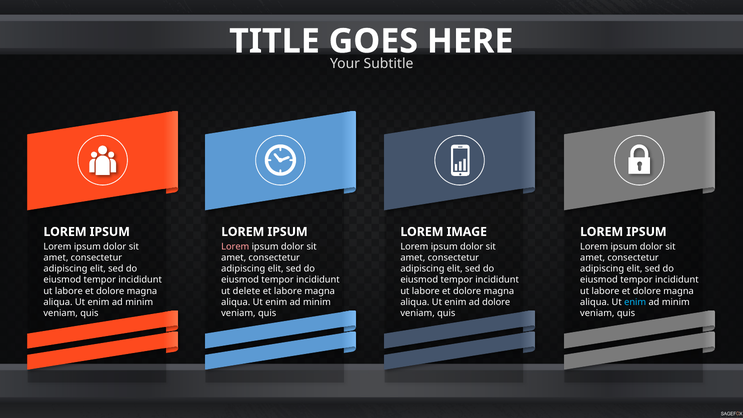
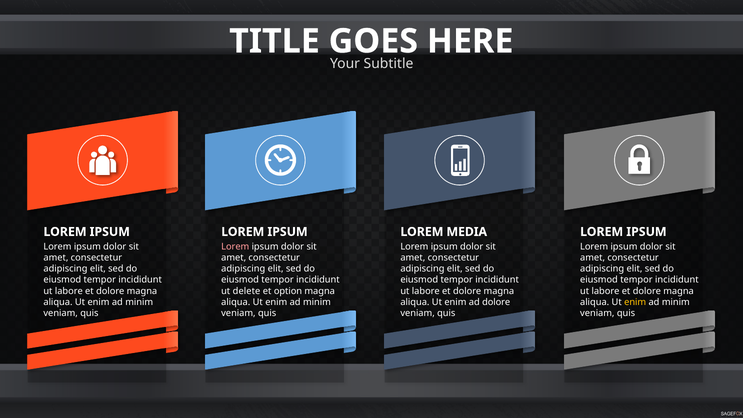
IMAGE: IMAGE -> MEDIA (467, 232)
et labore: labore -> option (288, 291)
enim colour: light blue -> yellow (635, 302)
